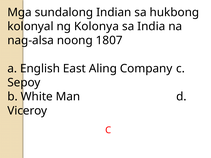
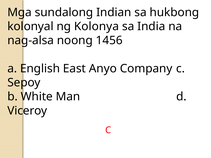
1807: 1807 -> 1456 (109, 41)
Aling: Aling -> Anyo (103, 69)
